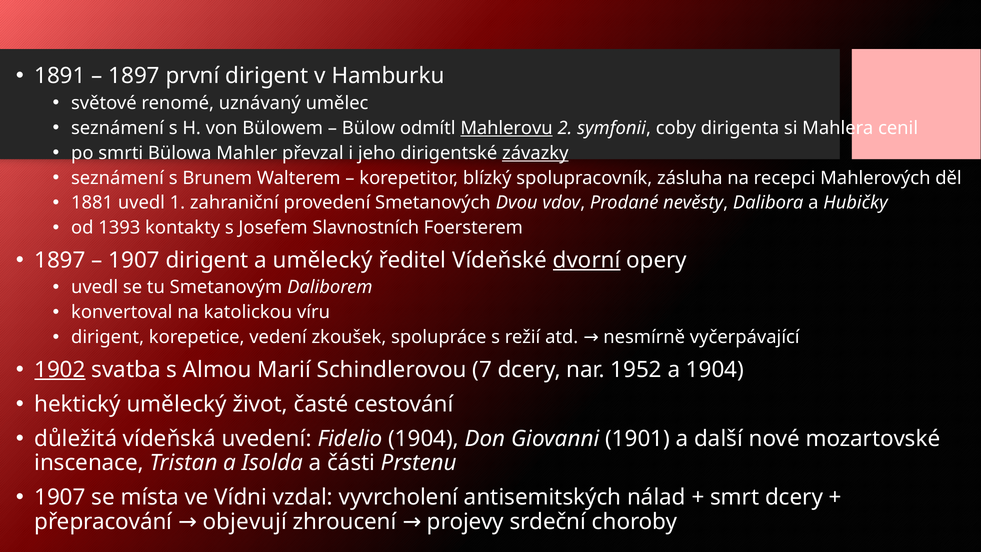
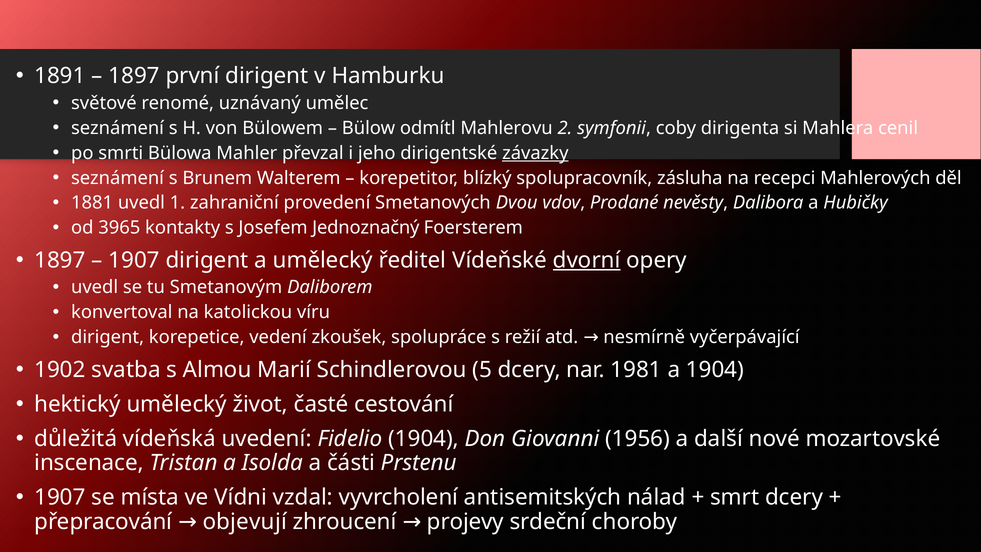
Mahlerovu underline: present -> none (507, 128)
1393: 1393 -> 3965 (119, 228)
Slavnostních: Slavnostních -> Jednoznačný (366, 228)
1902 underline: present -> none (60, 369)
7: 7 -> 5 (482, 369)
1952: 1952 -> 1981 (636, 369)
1901: 1901 -> 1956 (638, 438)
